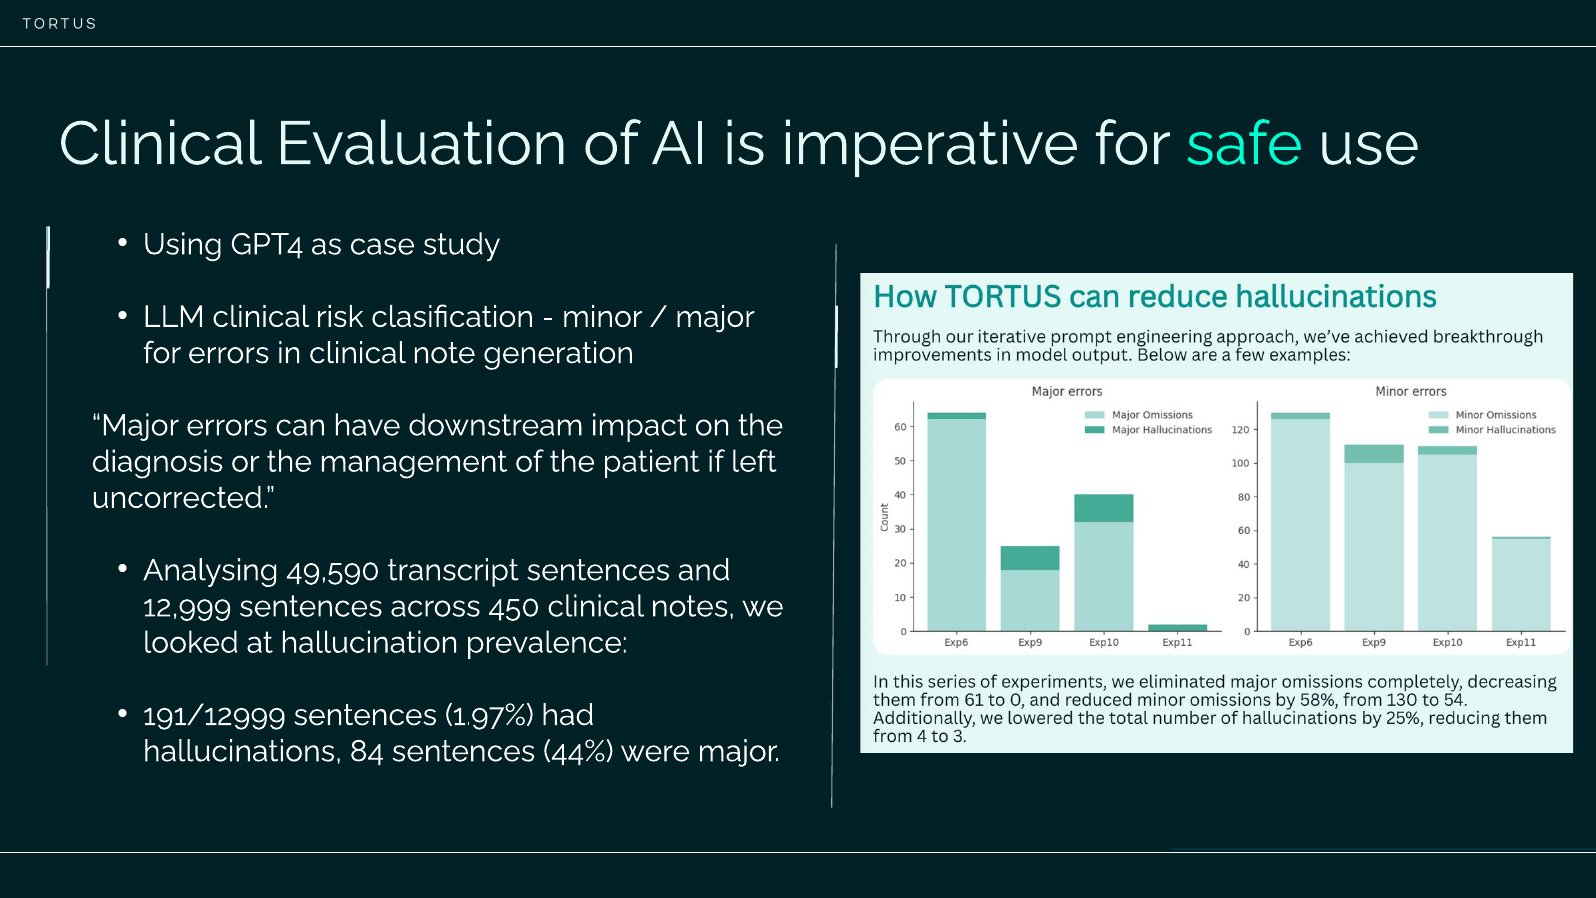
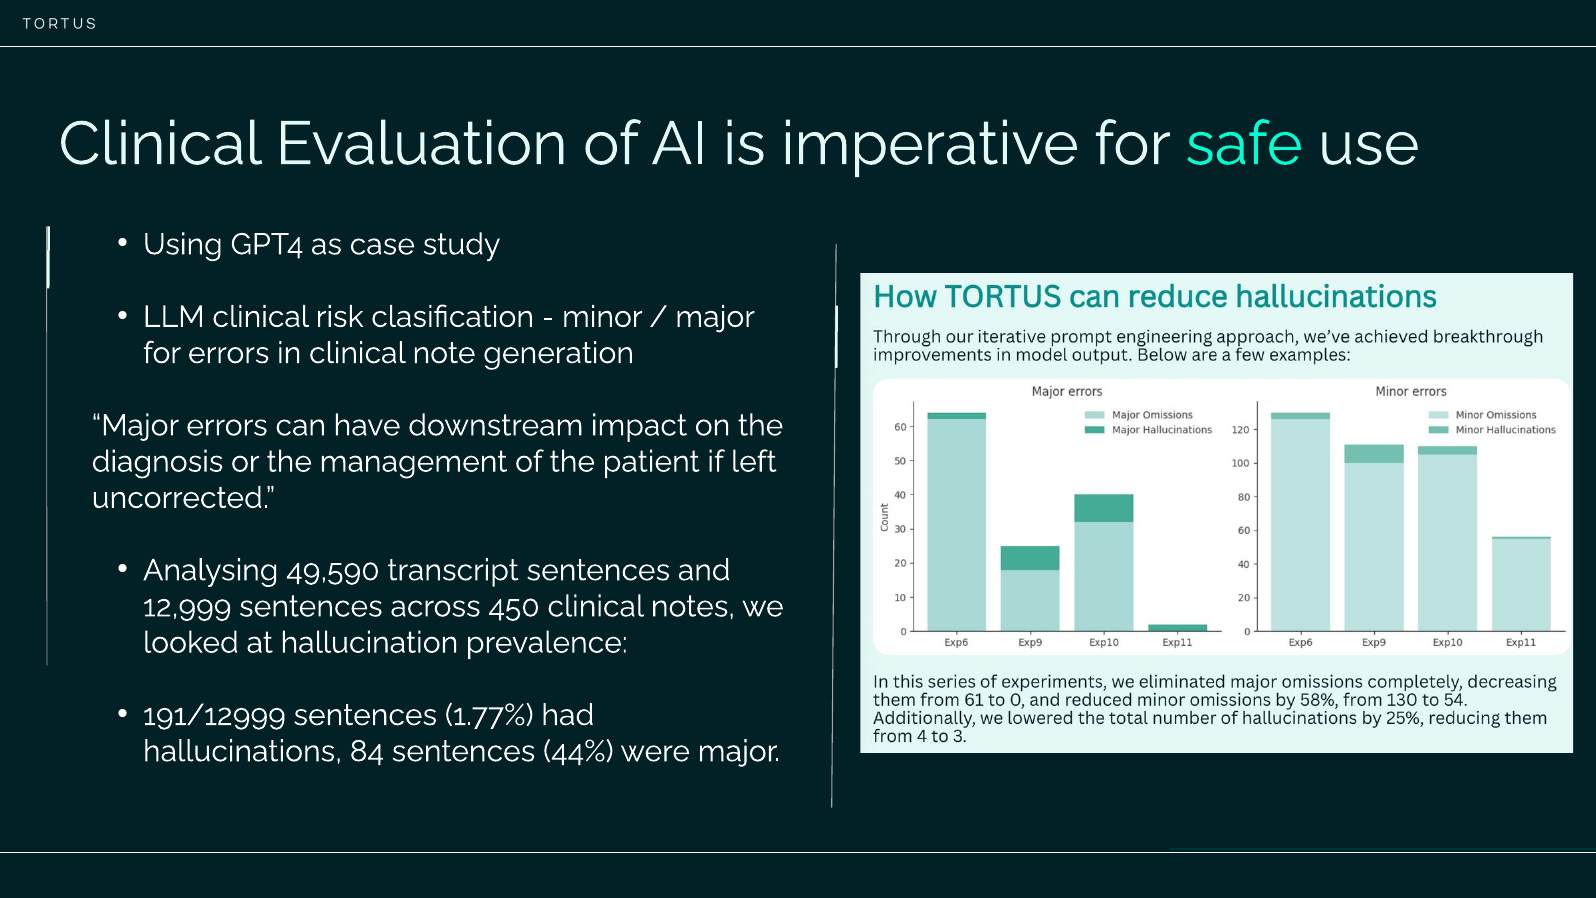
1.97%: 1.97% -> 1.77% (489, 715)
